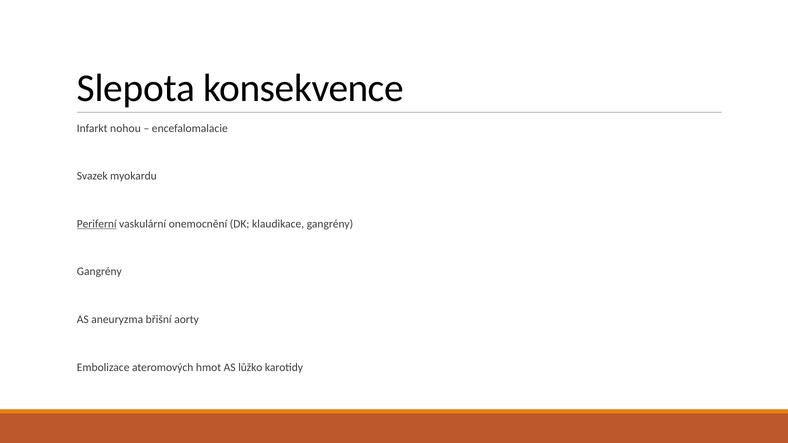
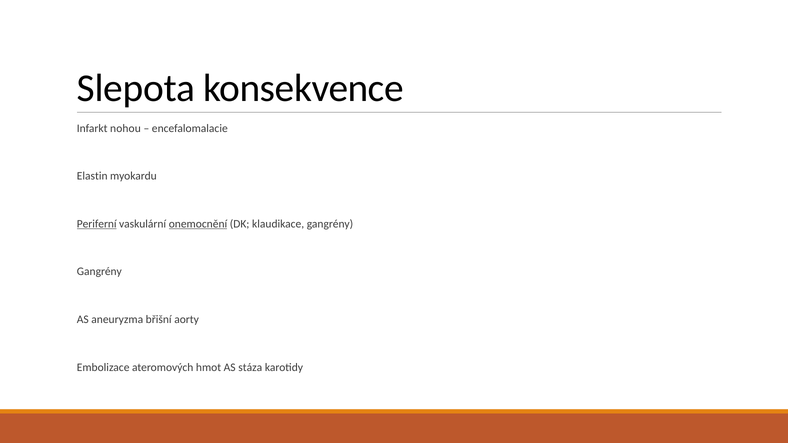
Svazek: Svazek -> Elastin (92, 176)
onemocnění underline: none -> present (198, 224)
lůžko: lůžko -> stáza (250, 367)
